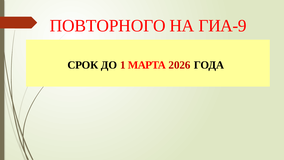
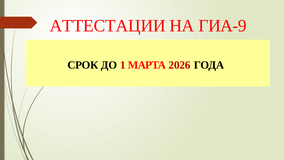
ПОВТОРНОГО: ПОВТОРНОГО -> АТТЕСТАЦИИ (108, 26)
